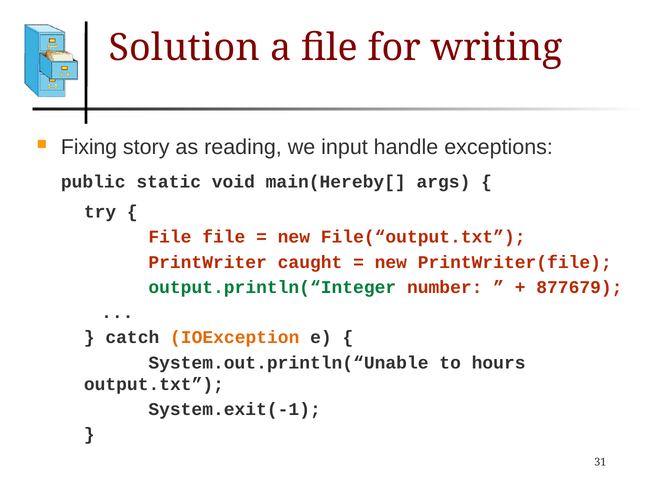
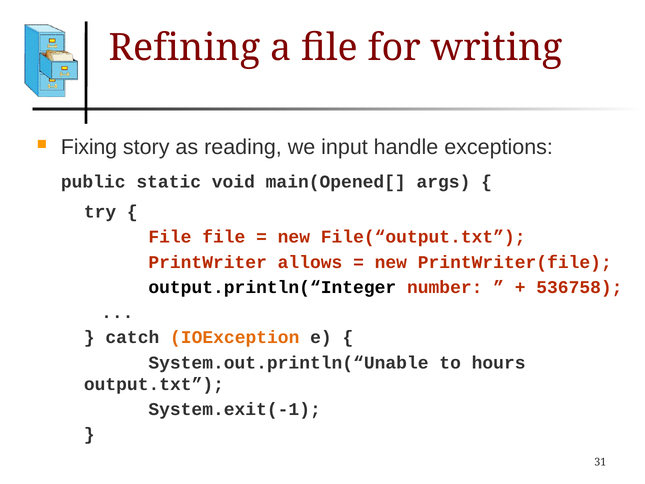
Solution: Solution -> Refining (185, 48)
main(Hereby[: main(Hereby[ -> main(Opened[ (336, 182)
caught: caught -> allows (310, 262)
output.println(“Integer colour: green -> black (272, 287)
877679: 877679 -> 536758 (579, 287)
